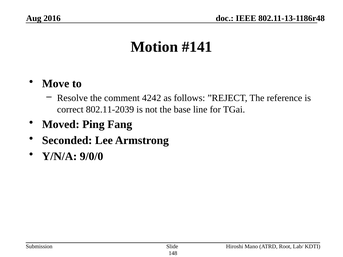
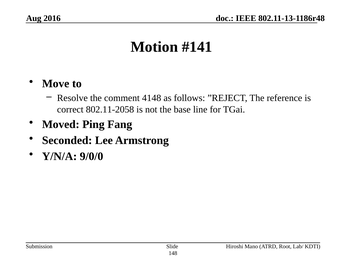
4242: 4242 -> 4148 (152, 98)
802.11-2039: 802.11-2039 -> 802.11-2058 (110, 109)
